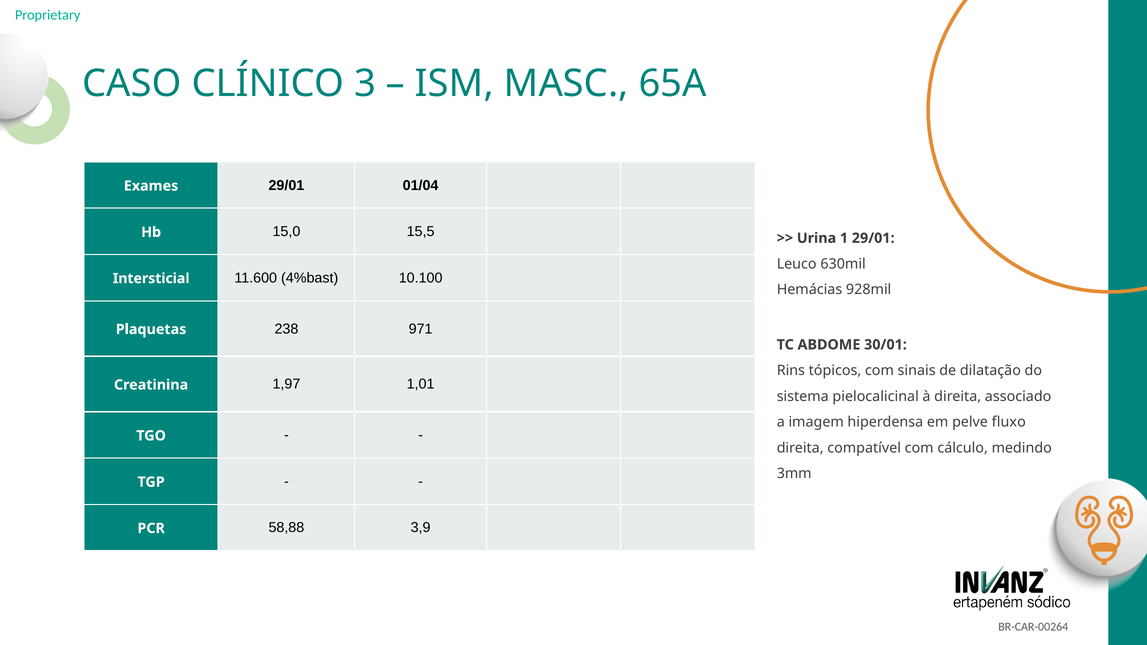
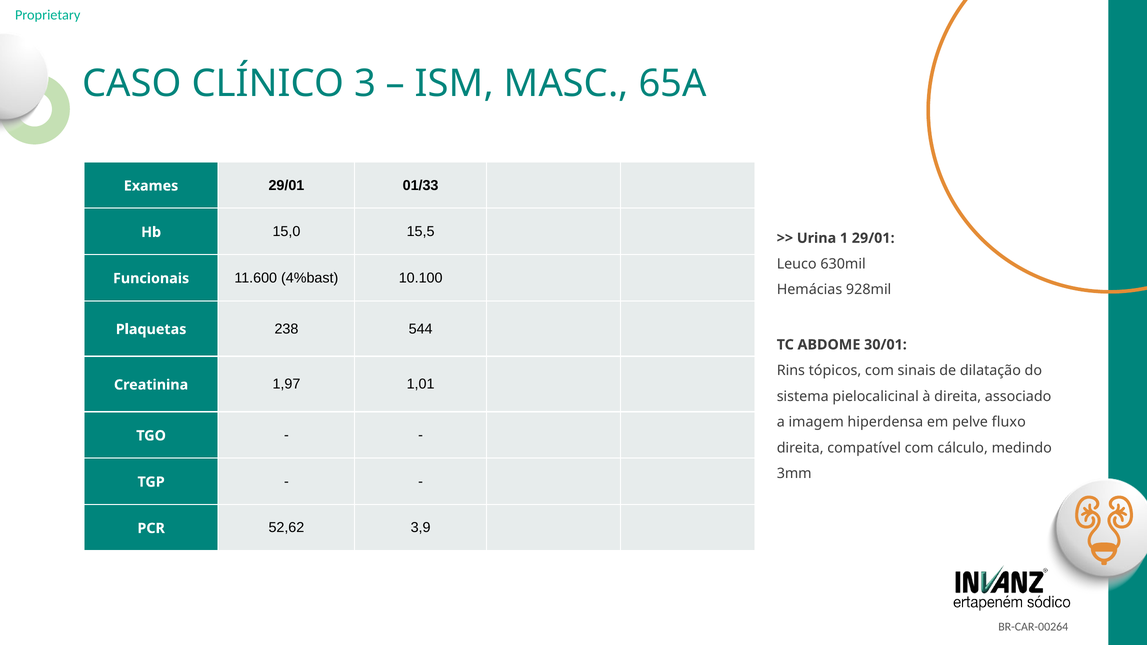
01/04: 01/04 -> 01/33 (421, 185)
Intersticial: Intersticial -> Funcionais (151, 279)
971: 971 -> 544 (421, 329)
58,88: 58,88 -> 52,62 (286, 528)
